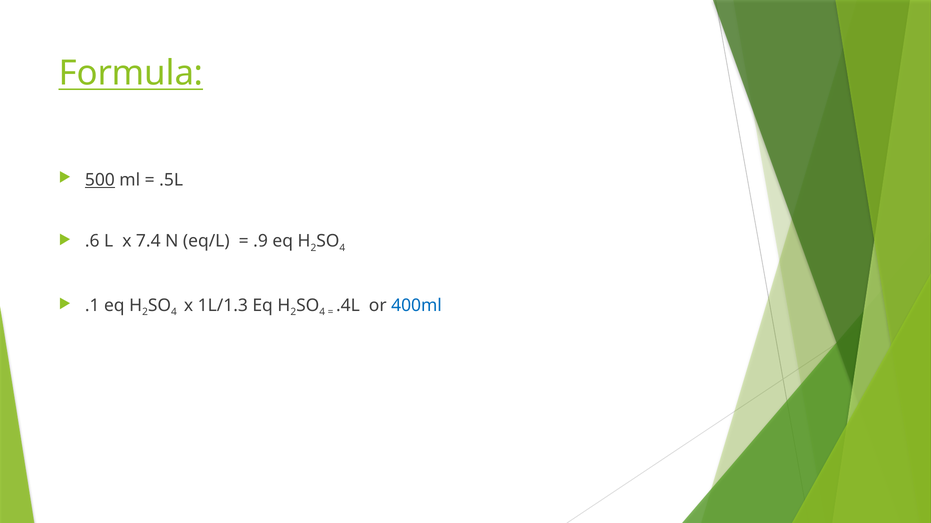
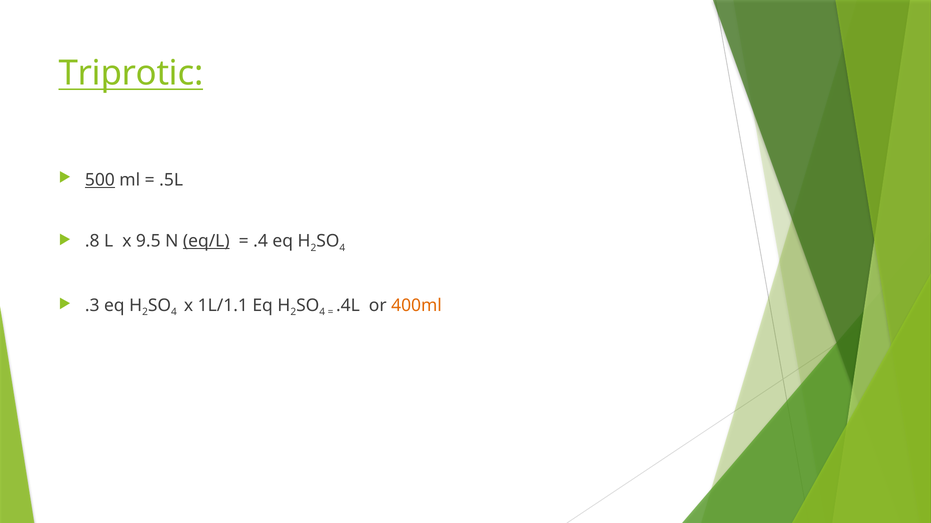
Formula: Formula -> Triprotic (131, 73)
.6: .6 -> .8 (92, 241)
7.4: 7.4 -> 9.5 (148, 241)
eq/L underline: none -> present (206, 241)
.9: .9 -> .4 (261, 241)
.1: .1 -> .3 (92, 306)
1L/1.3: 1L/1.3 -> 1L/1.1 (223, 306)
400ml colour: blue -> orange (417, 306)
